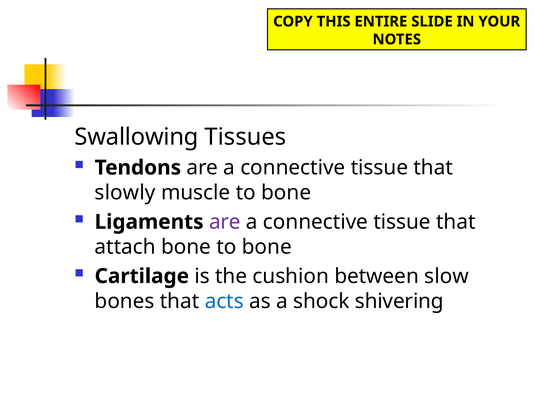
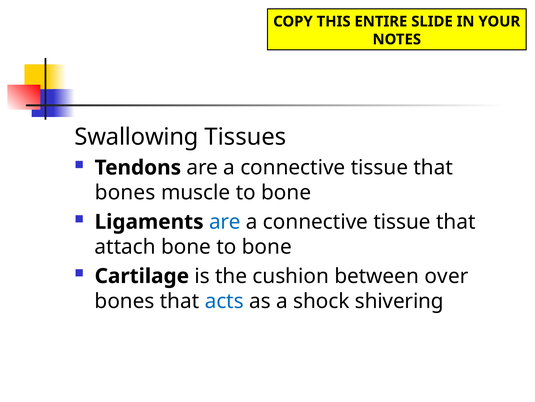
slowly: slowly -> bones (125, 192)
are colour: purple -> blue (225, 222)
slow: slow -> over (447, 276)
